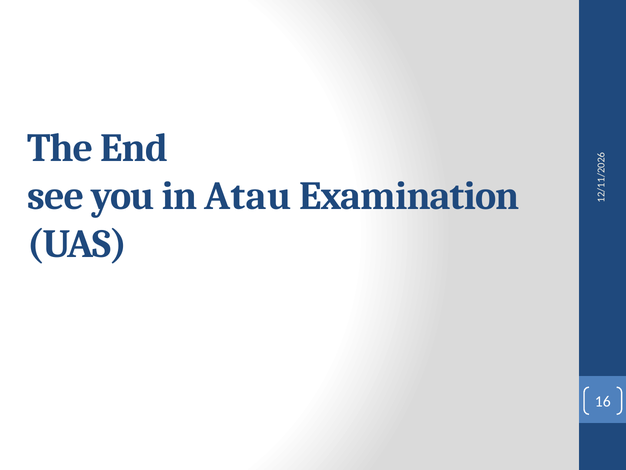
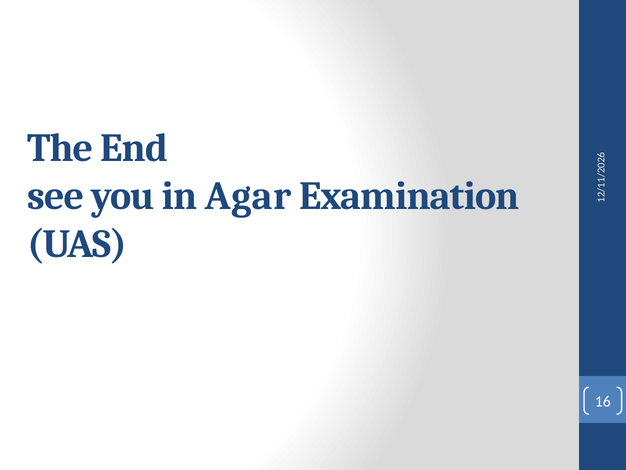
Atau: Atau -> Agar (248, 196)
